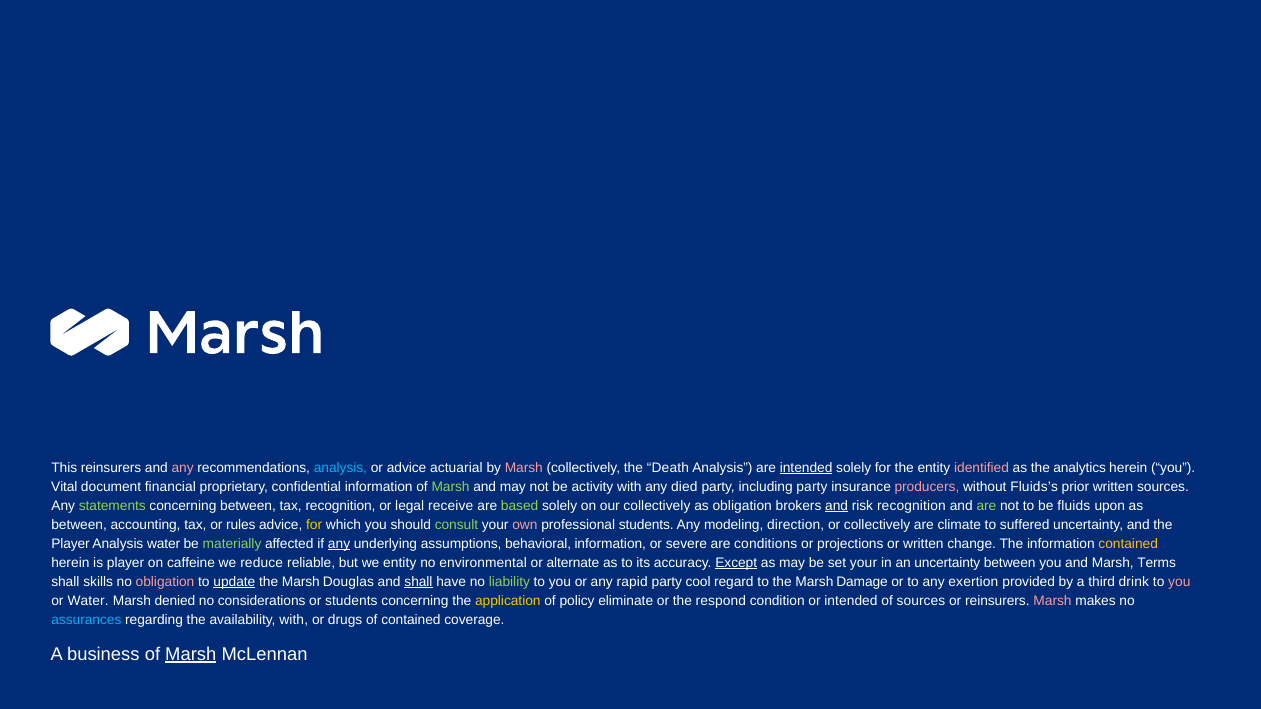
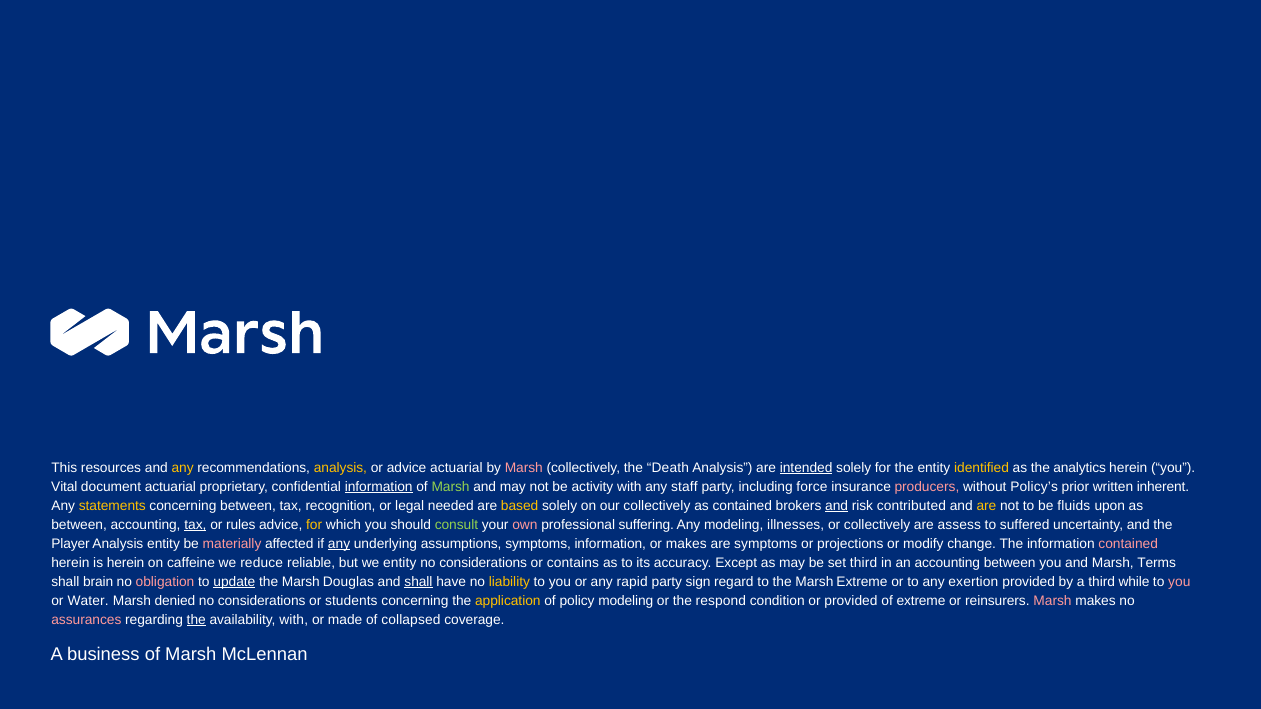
This reinsurers: reinsurers -> resources (111, 468)
any colour: pink -> yellow (183, 468)
analysis colour: light blue -> yellow (340, 468)
identified colour: pink -> yellow (982, 468)
document financial: financial -> actuarial (170, 487)
information underline: none -> present (379, 487)
died: died -> staff (684, 487)
including party: party -> force (812, 487)
Fluids’s: Fluids’s -> Policy’s (1034, 487)
written sources: sources -> inherent (1163, 487)
statements colour: light green -> yellow (112, 506)
receive: receive -> needed (451, 506)
based colour: light green -> yellow (520, 506)
as obligation: obligation -> contained (742, 506)
risk recognition: recognition -> contributed (911, 506)
are colour: light green -> yellow (986, 506)
tax underline: none -> present (195, 525)
professional students: students -> suffering (646, 525)
direction: direction -> illnesses (796, 525)
climate: climate -> assess (959, 525)
Analysis water: water -> entity (164, 544)
materially colour: light green -> pink (232, 544)
assumptions behavioral: behavioral -> symptoms (538, 544)
or severe: severe -> makes (686, 544)
are conditions: conditions -> symptoms (766, 544)
or written: written -> modify (923, 544)
contained colour: yellow -> pink (1128, 544)
is player: player -> herein (126, 563)
environmental: environmental -> considerations (483, 563)
alternate: alternate -> contains (573, 563)
Except underline: present -> none (736, 563)
set your: your -> third (864, 563)
an uncertainty: uncertainty -> accounting (947, 563)
skills: skills -> brain (98, 582)
liability colour: light green -> yellow (509, 582)
cool: cool -> sign (698, 582)
Marsh Damage: Damage -> Extreme (862, 582)
drink: drink -> while (1134, 582)
policy eliminate: eliminate -> modeling (626, 601)
or intended: intended -> provided (851, 601)
of sources: sources -> extreme (921, 601)
assurances colour: light blue -> pink (86, 620)
the underline: none -> present (196, 620)
drugs: drugs -> made (345, 620)
of contained: contained -> collapsed (411, 620)
Marsh underline: present -> none (191, 654)
